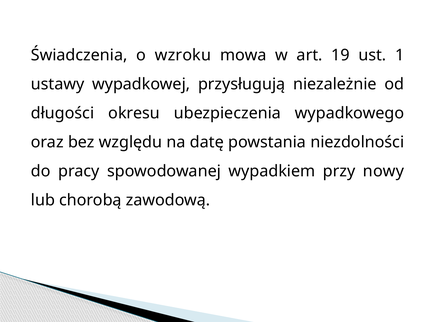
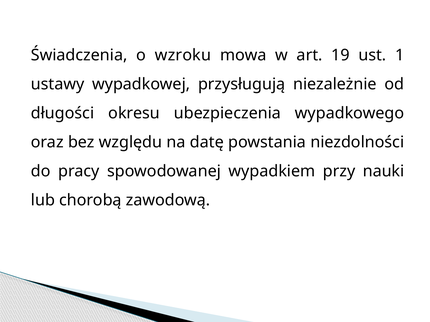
nowy: nowy -> nauki (384, 171)
